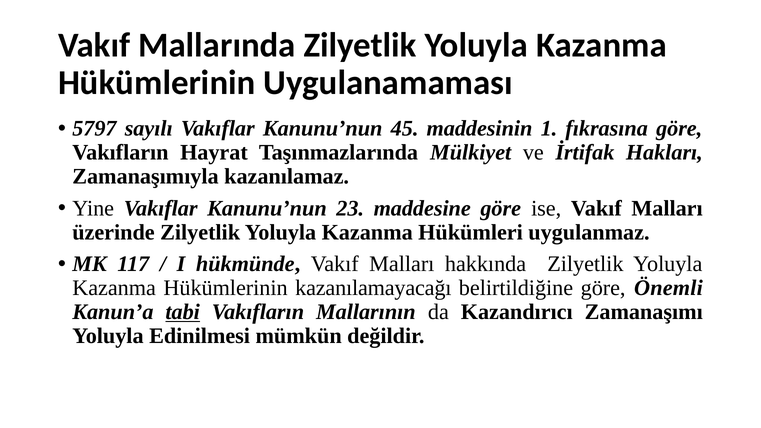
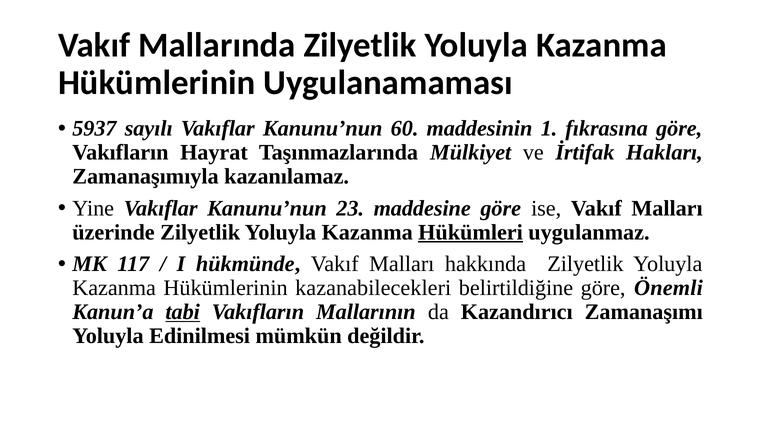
5797: 5797 -> 5937 (94, 129)
45: 45 -> 60 (405, 129)
Hükümleri underline: none -> present (471, 232)
kazanılamayacağı: kazanılamayacağı -> kazanabilecekleri (373, 288)
